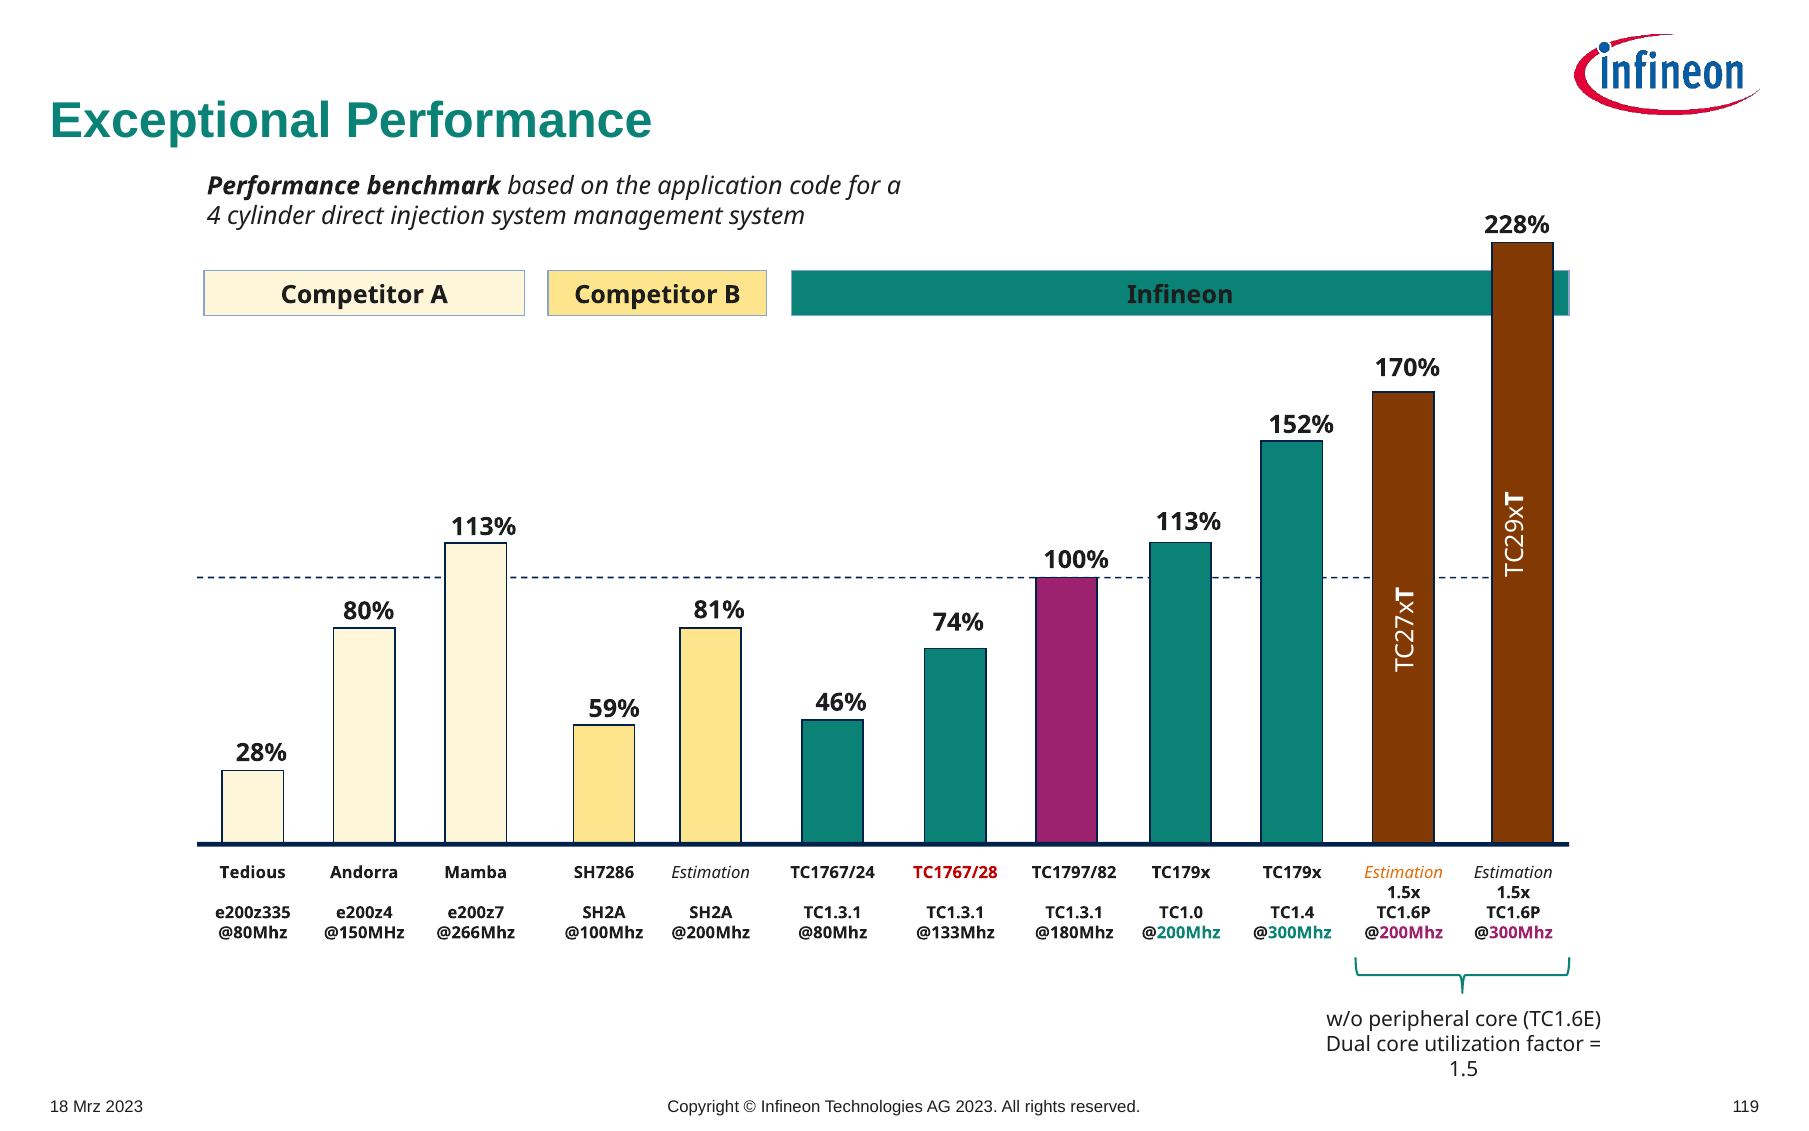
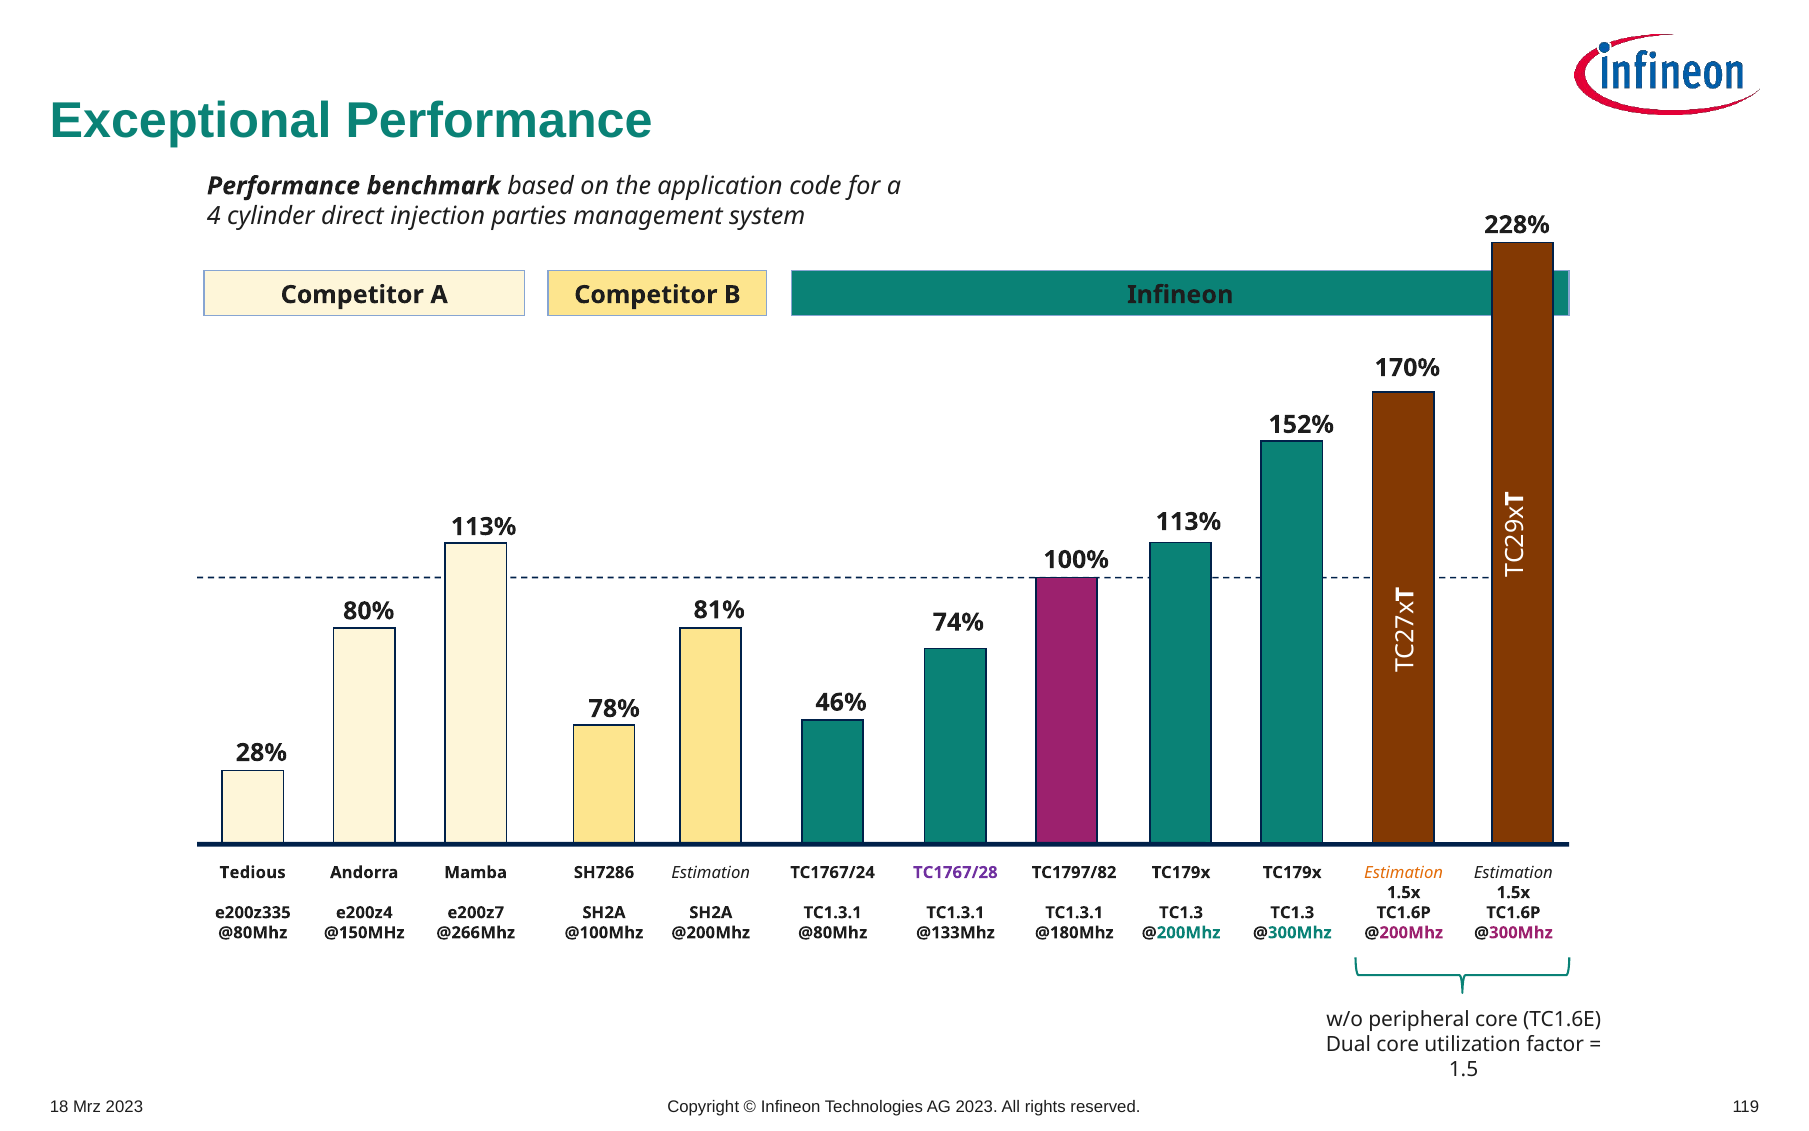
injection system: system -> parties (529, 216)
59%: 59% -> 78% (614, 708)
TC1767/28 colour: red -> purple (955, 872)
TC1.0: TC1.0 -> TC1.3 (1181, 912)
TC1.4: TC1.4 -> TC1.3 (1292, 912)
